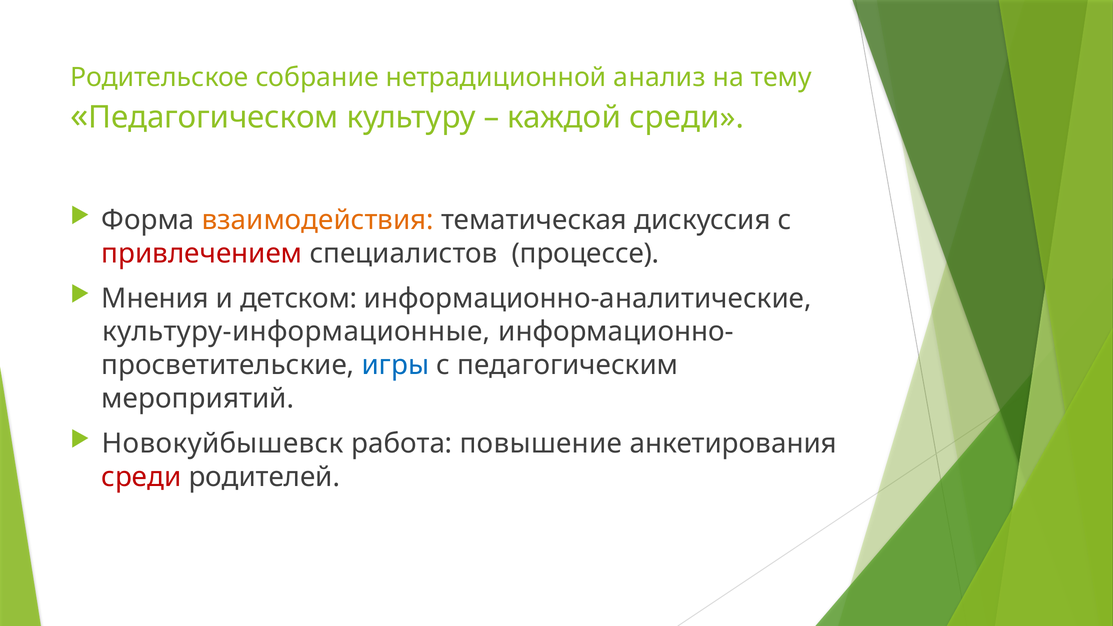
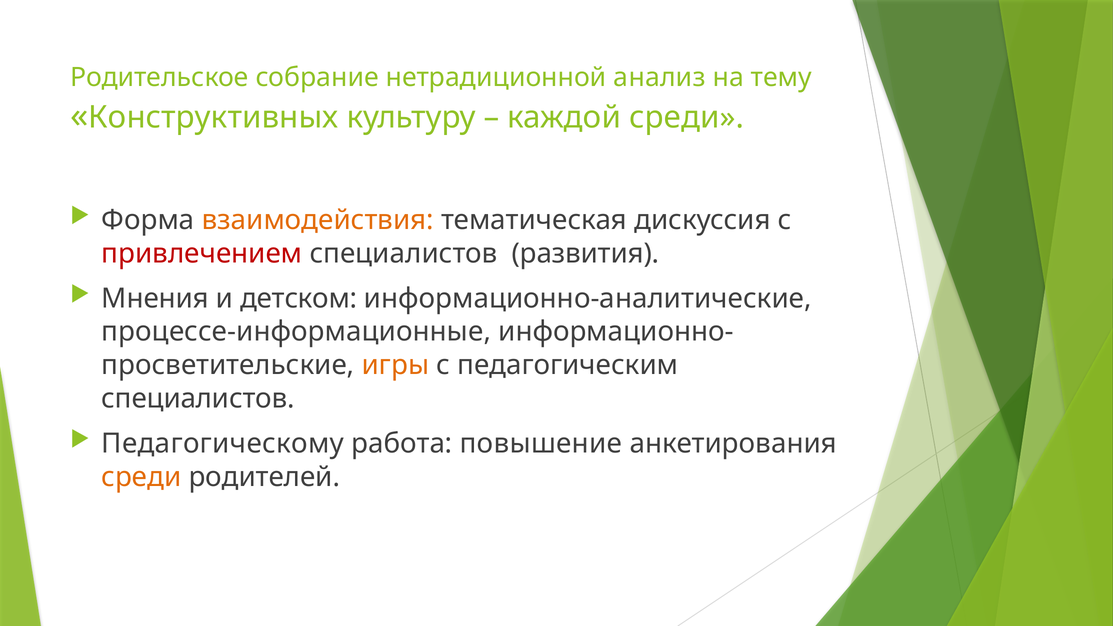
Педагогическом: Педагогическом -> Конструктивных (213, 117)
процессе: процессе -> развития (586, 253)
культуру-информационные: культуру-информационные -> процессе-информационные (296, 332)
игры colour: blue -> orange (395, 365)
мероприятий: мероприятий -> специалистов (198, 399)
Новокуйбышевск: Новокуйбышевск -> Педагогическому (223, 444)
среди colour: red -> orange (141, 477)
